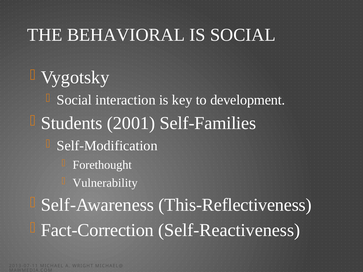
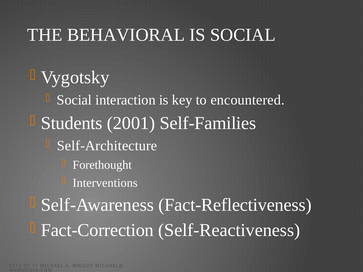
development: development -> encountered (248, 100)
Self-Modification: Self-Modification -> Self-Architecture (107, 146)
Vulnerability: Vulnerability -> Interventions (105, 183)
This-Reflectiveness: This-Reflectiveness -> Fact-Reflectiveness (235, 205)
